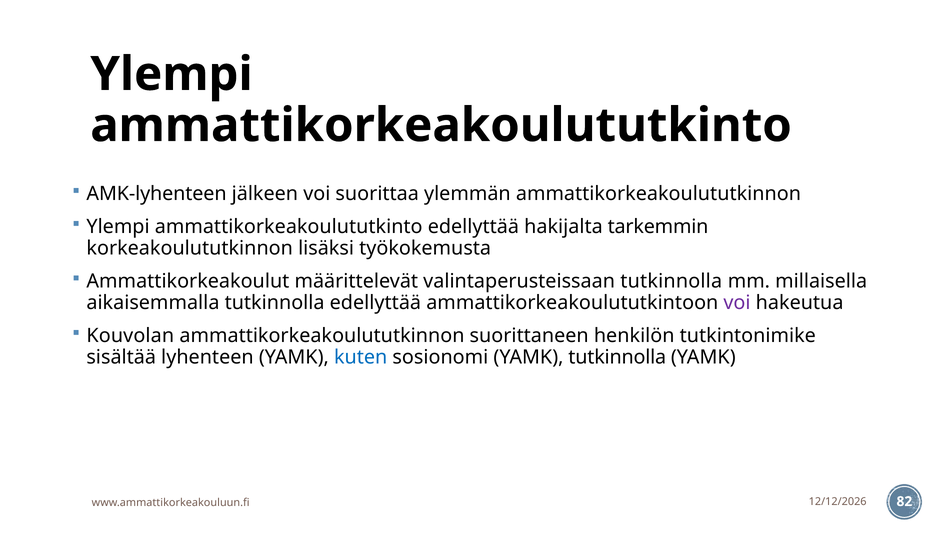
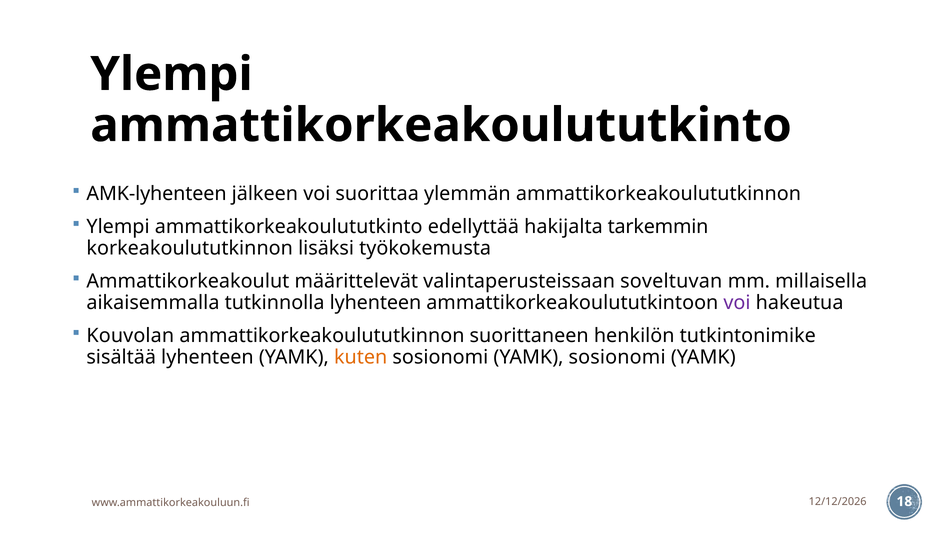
valintaperusteissaan tutkinnolla: tutkinnolla -> soveltuvan (671, 281)
tutkinnolla edellyttää: edellyttää -> lyhenteen (375, 303)
kuten colour: blue -> orange (361, 357)
YAMK tutkinnolla: tutkinnolla -> sosionomi (617, 357)
82: 82 -> 18 (904, 502)
